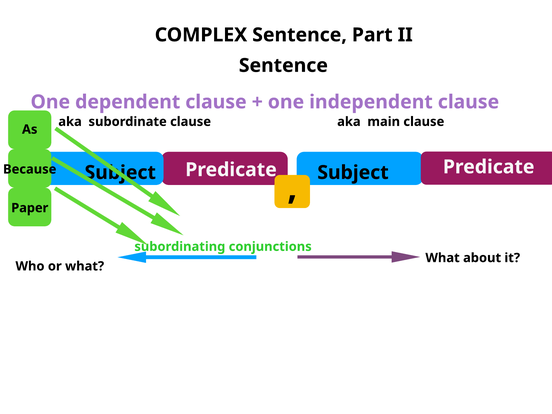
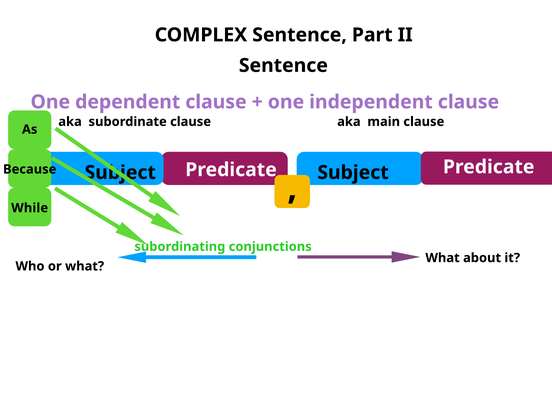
Paper: Paper -> While (30, 208)
